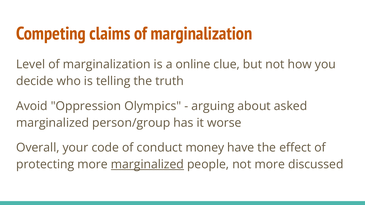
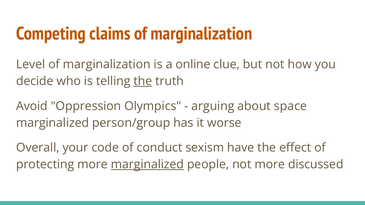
the underline: none -> present (143, 81)
asked: asked -> space (291, 106)
money: money -> sexism (205, 148)
